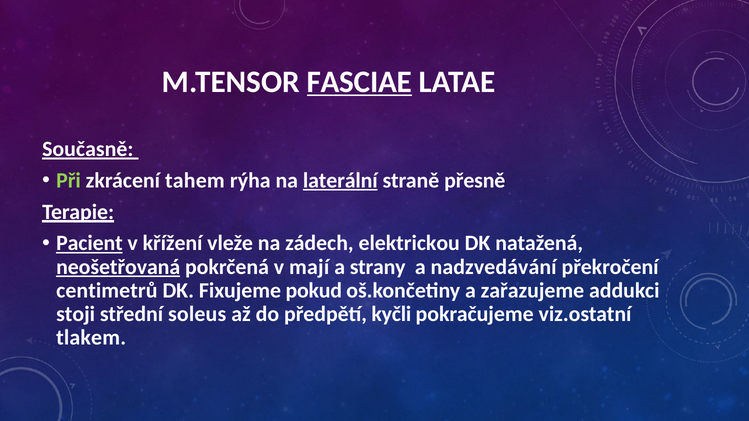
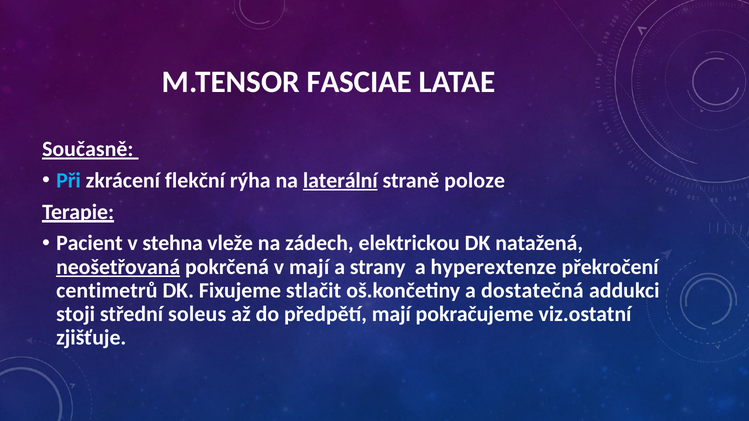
FASCIAE underline: present -> none (359, 82)
Při colour: light green -> light blue (69, 181)
tahem: tahem -> flekční (195, 181)
přesně: přesně -> poloze (475, 181)
Pacient underline: present -> none (89, 243)
křížení: křížení -> stehna (173, 243)
nadzvedávání: nadzvedávání -> hyperextenze (494, 267)
pokud: pokud -> stlačit (314, 291)
zařazujeme: zařazujeme -> dostatečná (532, 291)
předpětí kyčli: kyčli -> mají (391, 314)
tlakem: tlakem -> zjišťuje (91, 338)
